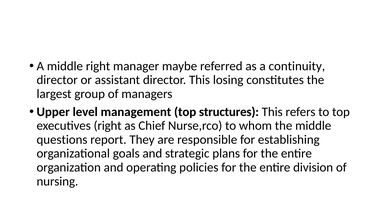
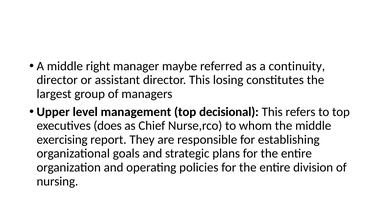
structures: structures -> decisional (229, 112)
executives right: right -> does (108, 125)
questions: questions -> exercising (62, 139)
